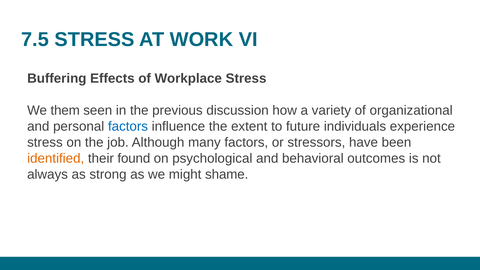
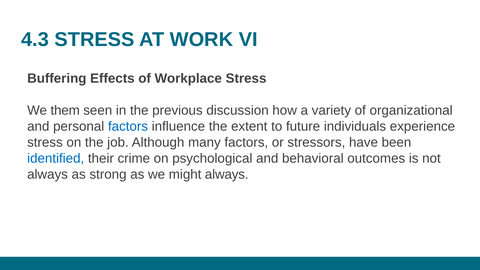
7.5: 7.5 -> 4.3 (35, 40)
identified colour: orange -> blue (56, 158)
found: found -> crime (134, 158)
might shame: shame -> always (227, 174)
